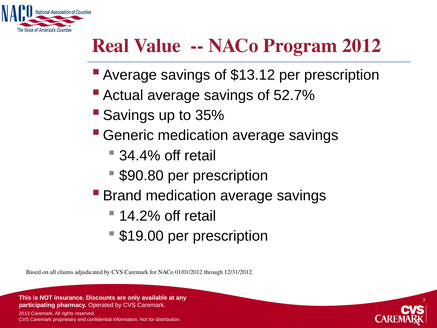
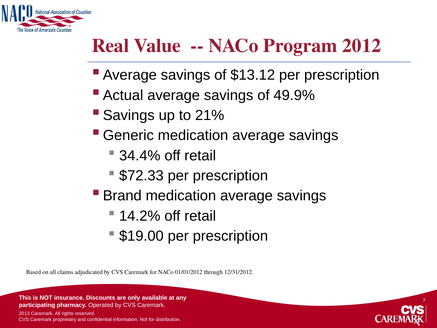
52.7%: 52.7% -> 49.9% (294, 95)
35%: 35% -> 21% (210, 115)
$90.80: $90.80 -> $72.33 (141, 176)
